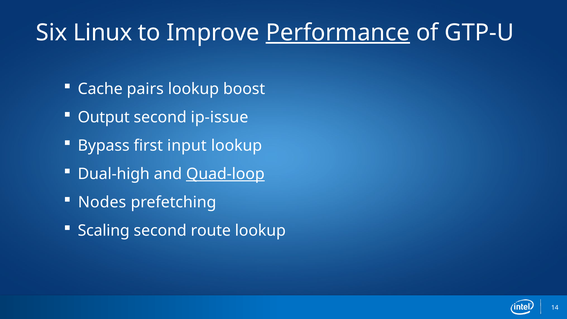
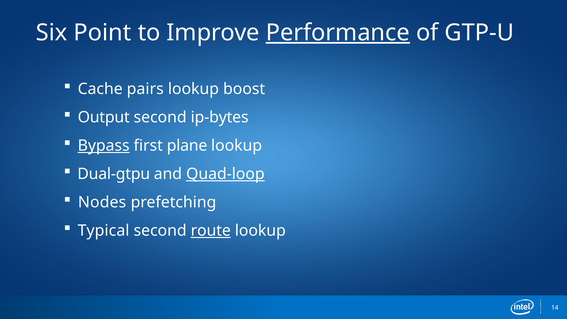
Linux: Linux -> Point (102, 33)
ip-issue: ip-issue -> ip-bytes (220, 117)
Bypass underline: none -> present (104, 146)
input: input -> plane (187, 146)
Dual-high: Dual-high -> Dual-gtpu (114, 174)
Scaling: Scaling -> Typical (104, 231)
route underline: none -> present (211, 231)
